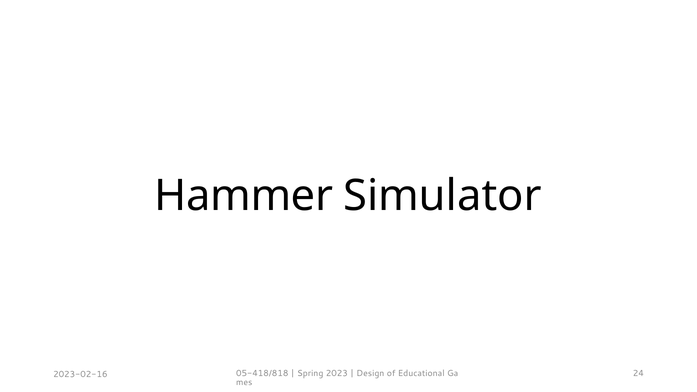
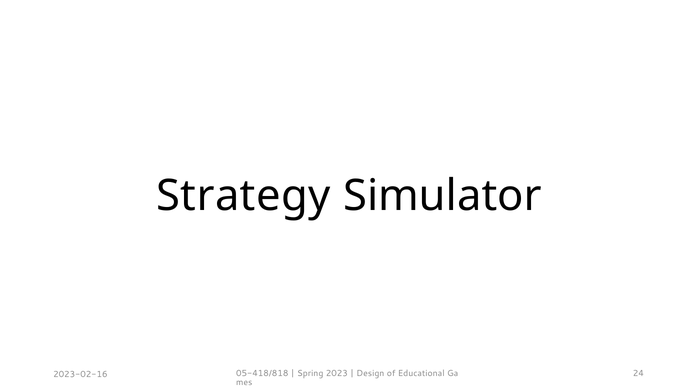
Hammer: Hammer -> Strategy (243, 196)
